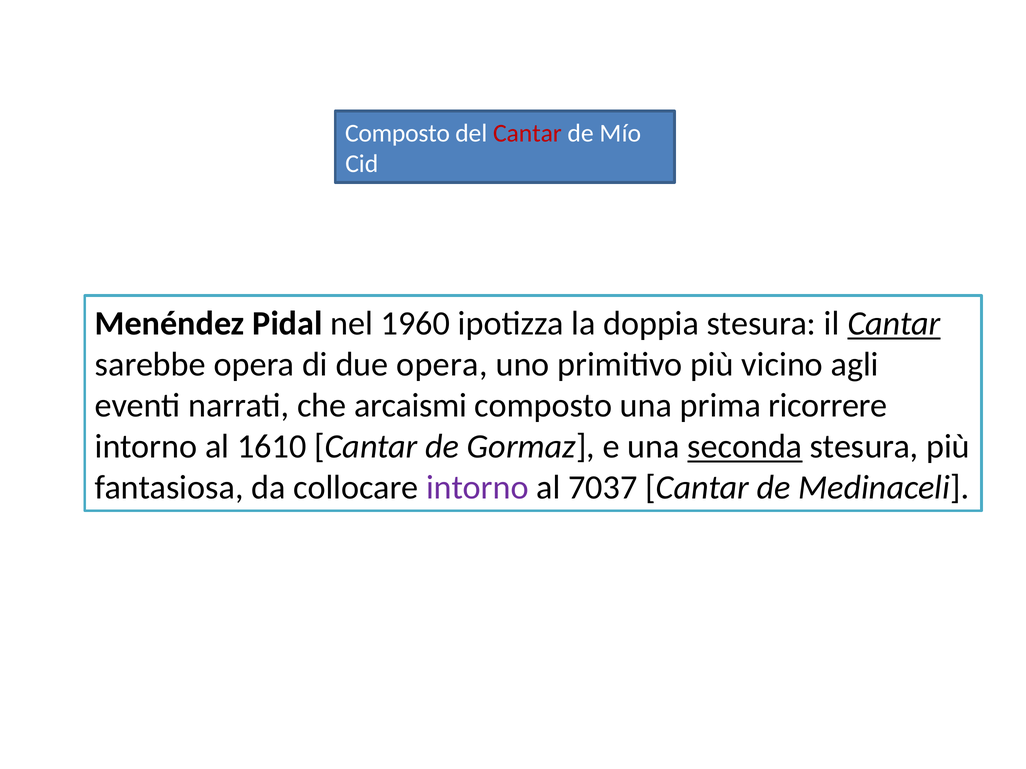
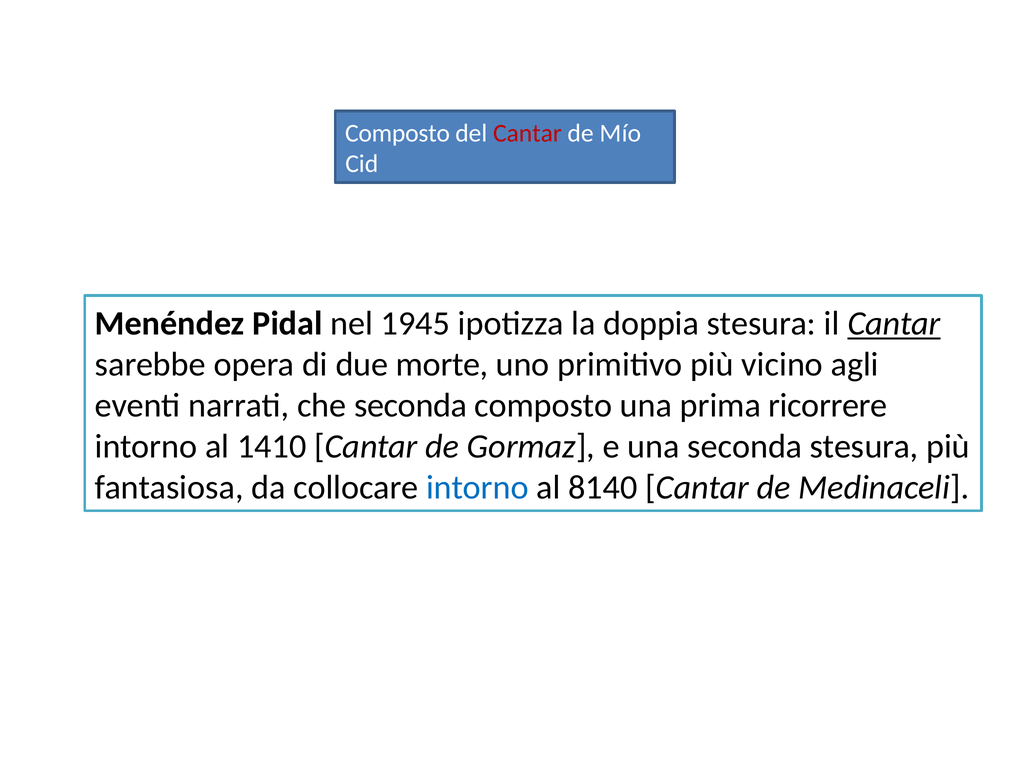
1960: 1960 -> 1945 (415, 324)
due opera: opera -> morte (442, 365)
che arcaismi: arcaismi -> seconda (411, 406)
1610: 1610 -> 1410 (272, 447)
seconda underline: present -> none (745, 447)
intorno colour: purple -> blue (477, 488)
7037: 7037 -> 8140 (603, 488)
